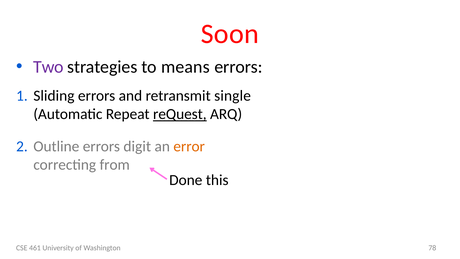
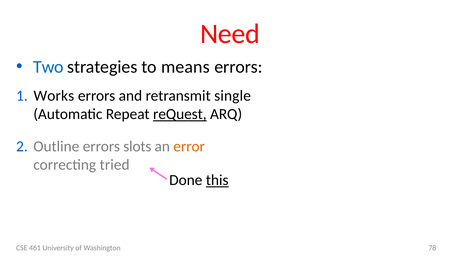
Soon: Soon -> Need (230, 34)
Two colour: purple -> blue (48, 67)
Sliding: Sliding -> Works (54, 96)
digit: digit -> slots (137, 146)
from: from -> tried (115, 165)
this underline: none -> present (217, 180)
